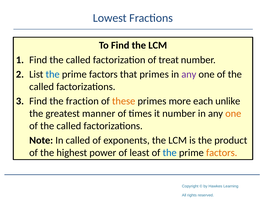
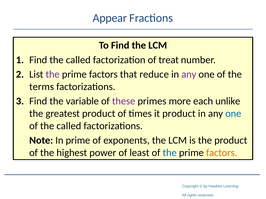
Lowest: Lowest -> Appear (110, 18)
the colour: blue -> purple (53, 74)
that primes: primes -> reduce (154, 74)
called: called -> terms (42, 87)
fraction: fraction -> variable (82, 101)
these colour: orange -> purple (124, 101)
greatest manner: manner -> product (99, 114)
it number: number -> product (179, 114)
one colour: orange -> blue (233, 114)
In called: called -> prime (78, 141)
